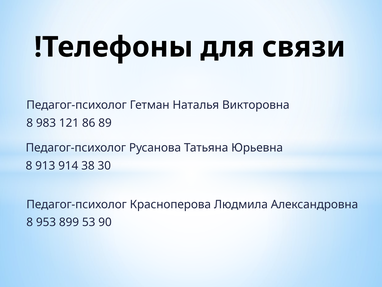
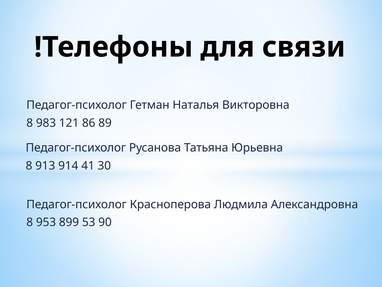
38: 38 -> 41 (88, 166)
